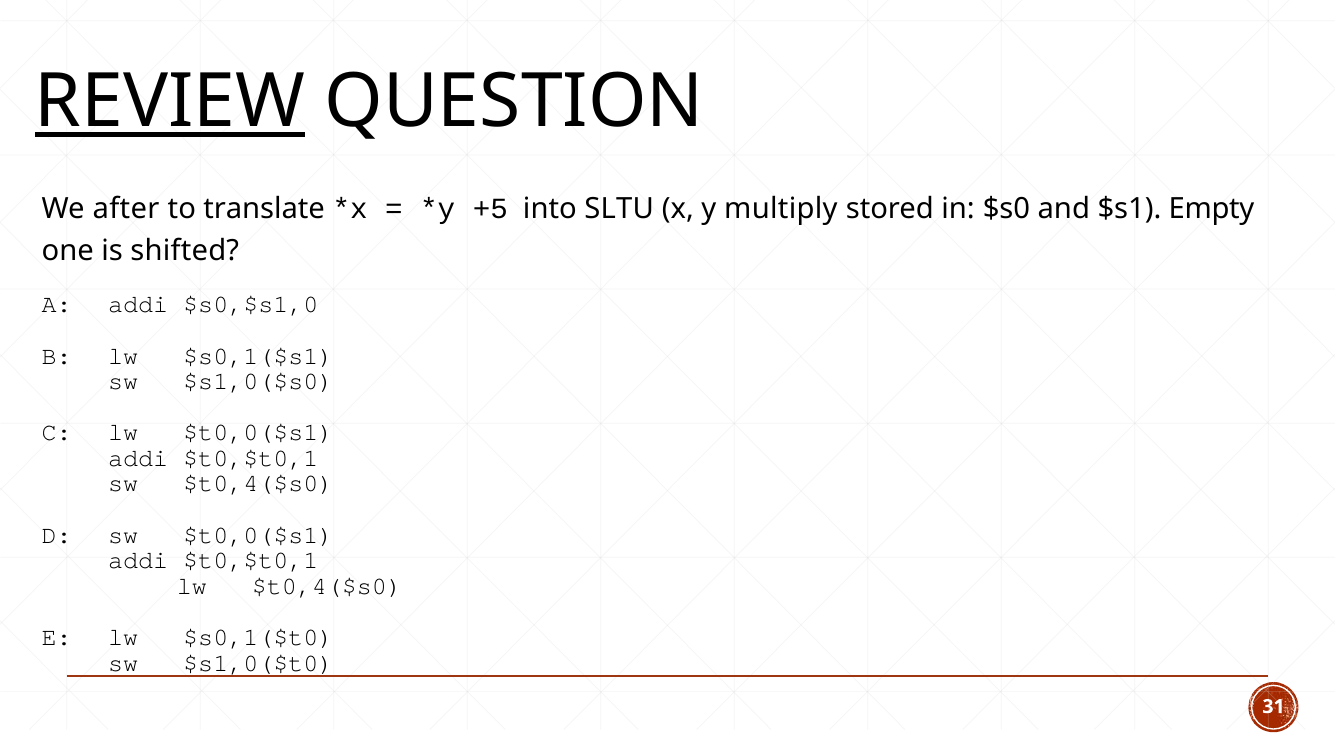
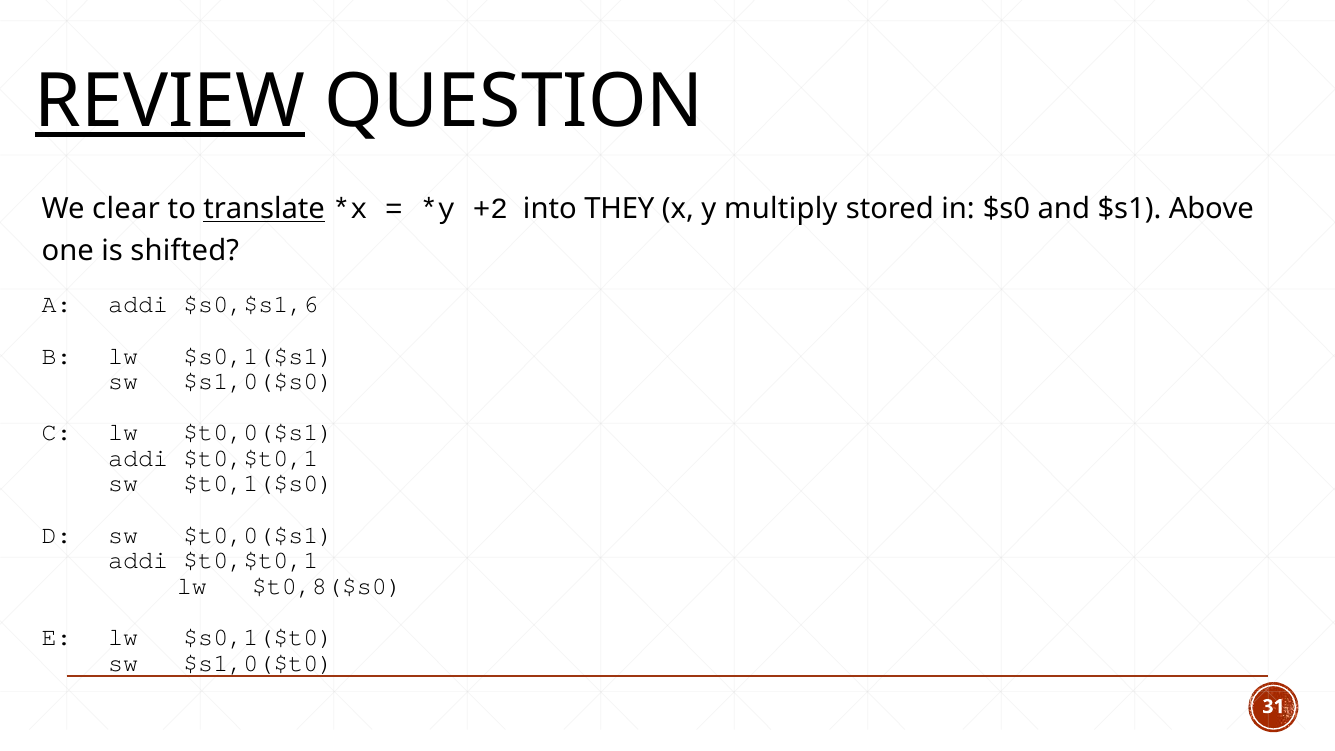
after: after -> clear (126, 209)
translate underline: none -> present (264, 209)
+5: +5 -> +2 (490, 209)
SLTU: SLTU -> THEY (619, 209)
Empty: Empty -> Above (1211, 209)
$s0,$s1,0: $s0,$s1,0 -> $s0,$s1,6 (251, 305)
sw $t0,4($s0: $t0,4($s0 -> $t0,1($s0 (258, 484)
lw $t0,4($s0: $t0,4($s0 -> $t0,8($s0 (327, 586)
